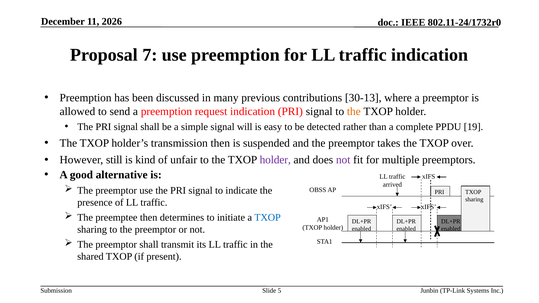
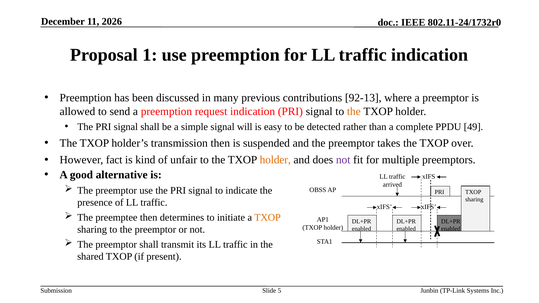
7: 7 -> 1 (150, 55)
30-13: 30-13 -> 92-13 (363, 98)
19: 19 -> 49 (473, 127)
still: still -> fact (114, 160)
holder colour: purple -> orange (275, 160)
TXOP colour: blue -> orange (268, 218)
